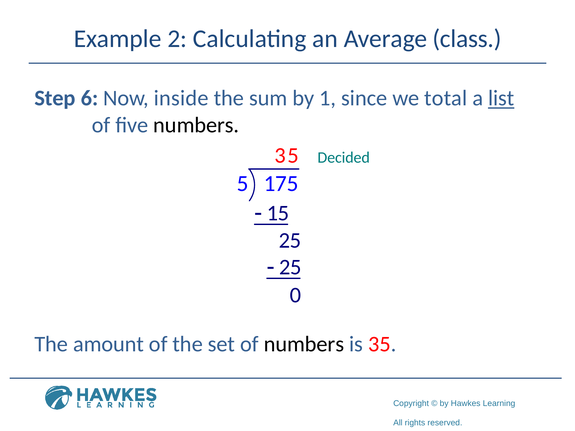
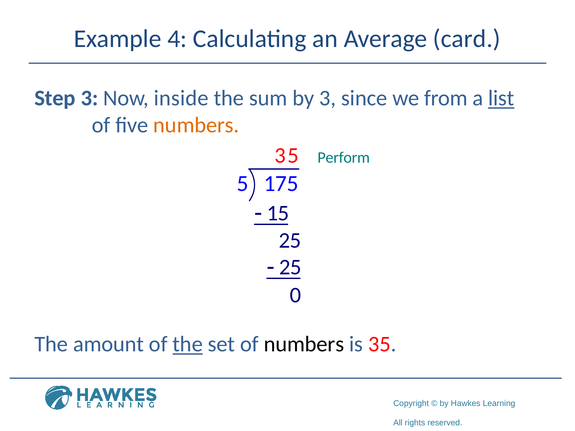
2: 2 -> 4 (177, 39)
class: class -> card (467, 39)
Step 6: 6 -> 3 (89, 98)
by 1: 1 -> 3 (328, 98)
total: total -> from (446, 98)
numbers colour: black -> orange (196, 125)
Decided: Decided -> Perform (344, 158)
the underline: none -> present (188, 344)
